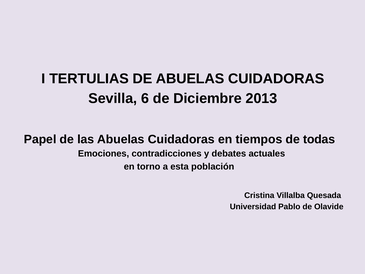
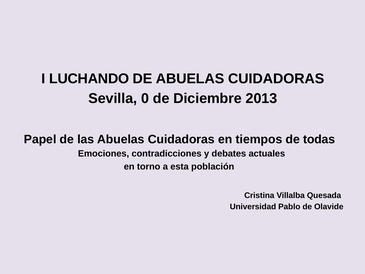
TERTULIAS: TERTULIAS -> LUCHANDO (89, 79)
6: 6 -> 0 (145, 98)
